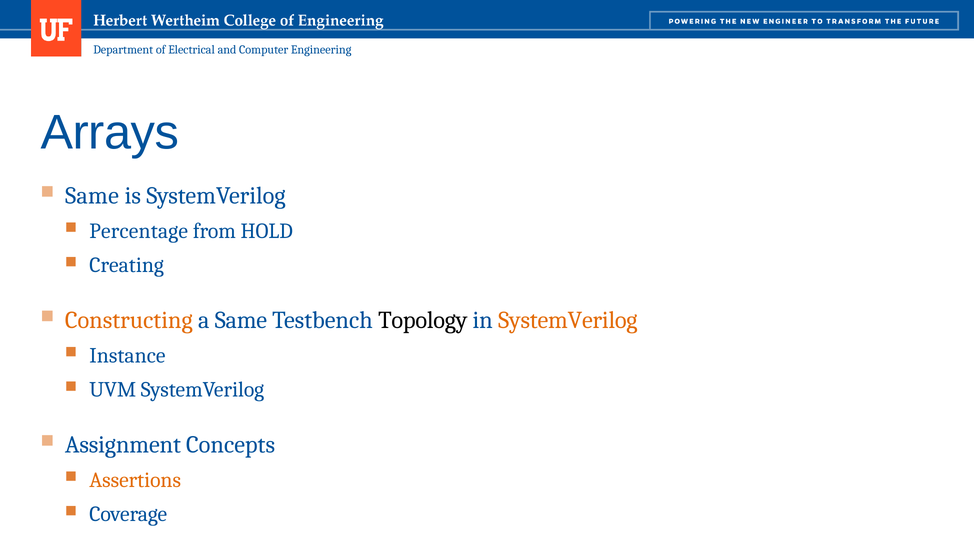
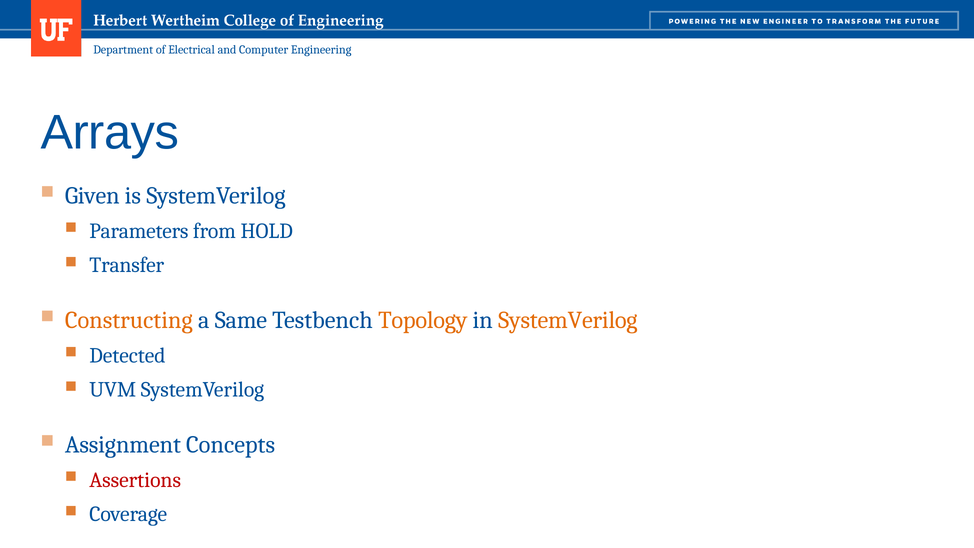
Same: Same -> Given (92, 196)
Percentage: Percentage -> Parameters (139, 231)
Creating: Creating -> Transfer (127, 265)
Topology colour: black -> orange (423, 320)
Instance: Instance -> Detected (127, 356)
Assertions colour: orange -> red (135, 480)
